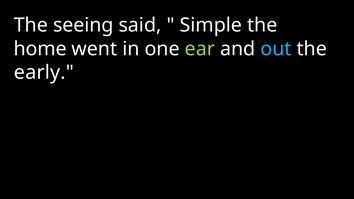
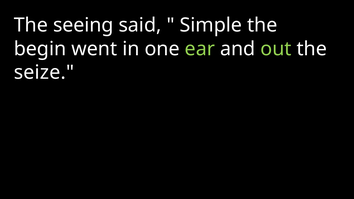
home: home -> begin (40, 49)
out colour: light blue -> light green (276, 49)
early: early -> seize (44, 72)
